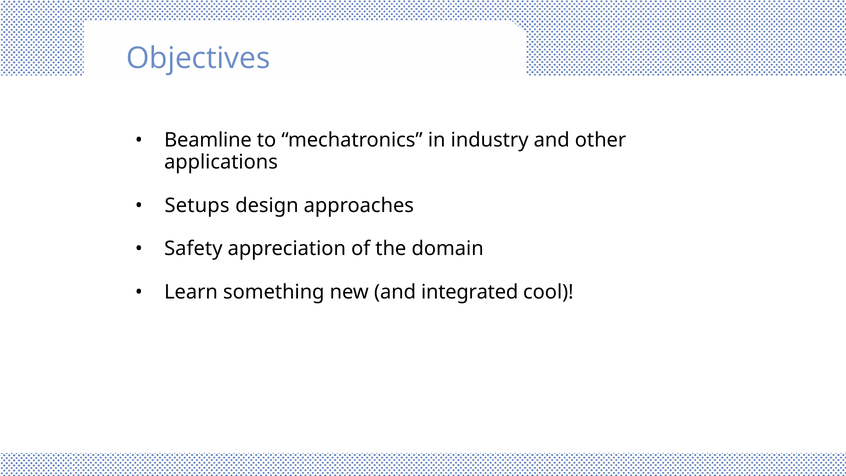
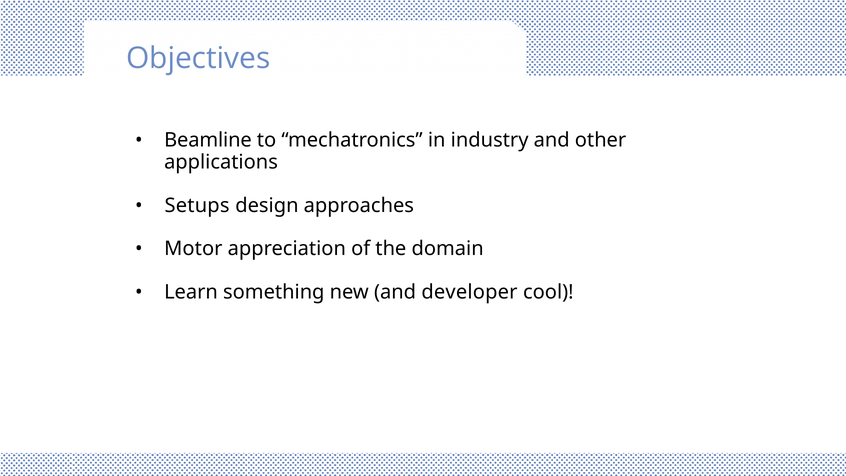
Safety: Safety -> Motor (193, 249)
integrated: integrated -> developer (469, 292)
